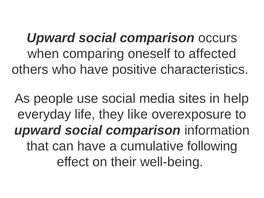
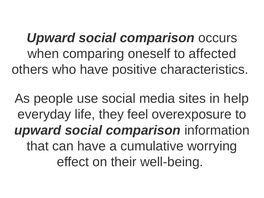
like: like -> feel (138, 114)
following: following -> worrying (212, 146)
